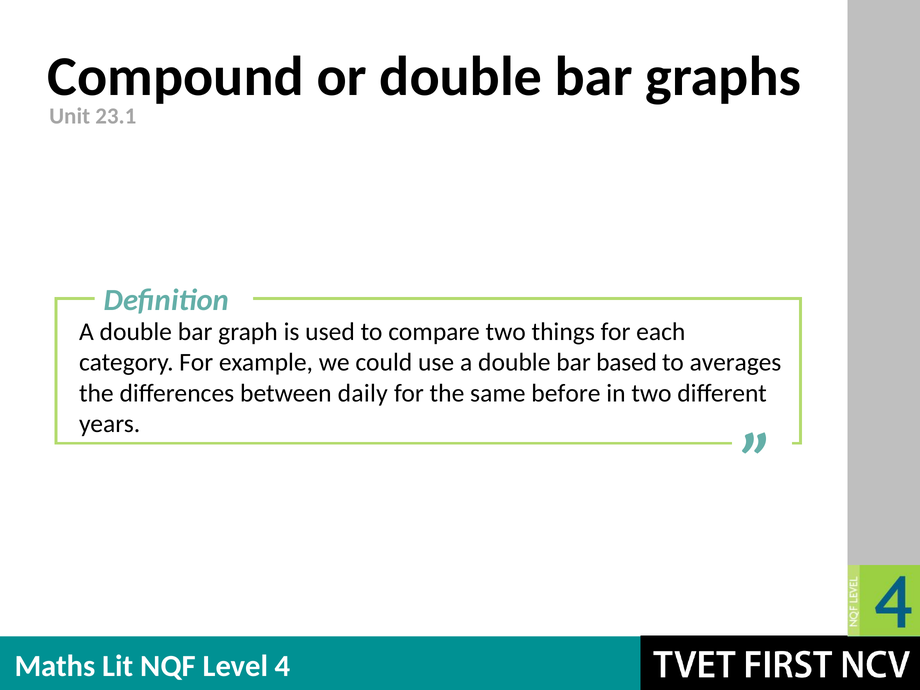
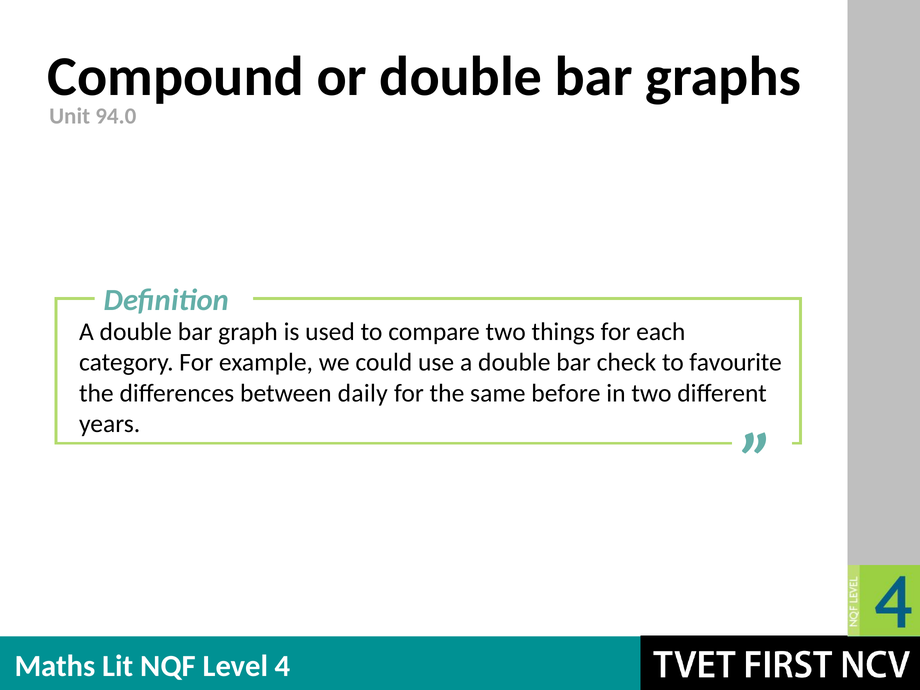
23.1: 23.1 -> 94.0 (116, 116)
based: based -> check (626, 362)
averages: averages -> favourite (736, 362)
